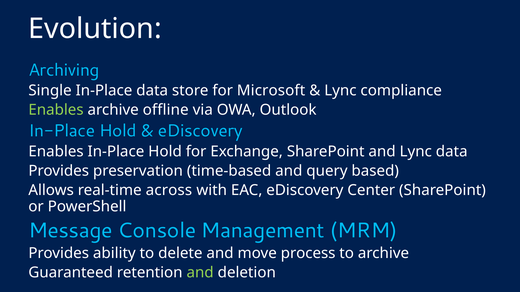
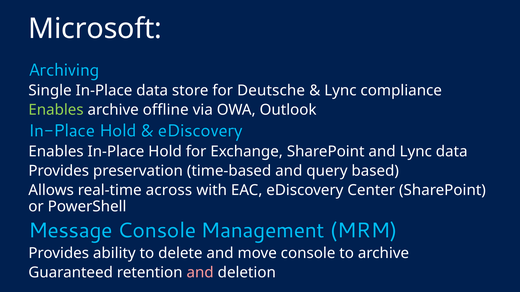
Evolution: Evolution -> Microsoft (95, 29)
Microsoft: Microsoft -> Deutsche (271, 91)
move process: process -> console (308, 253)
and colour: light green -> pink (200, 273)
